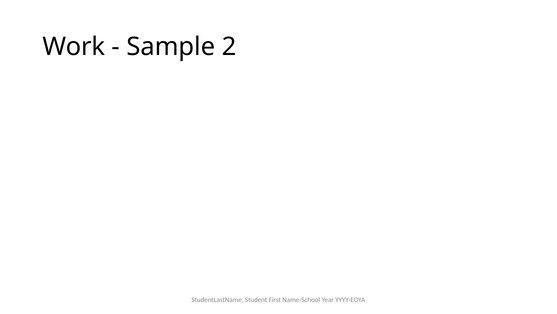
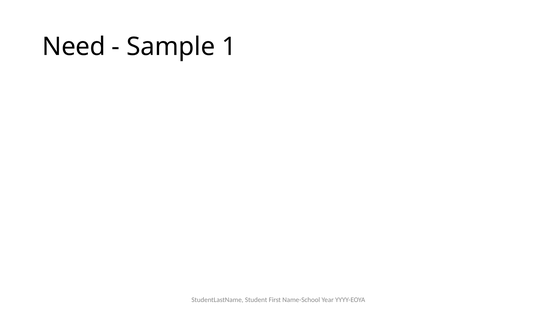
Work: Work -> Need (74, 47)
2: 2 -> 1 (229, 47)
